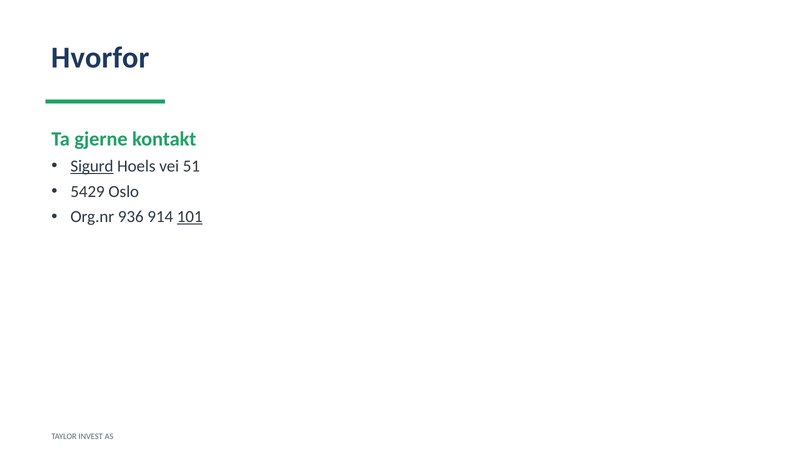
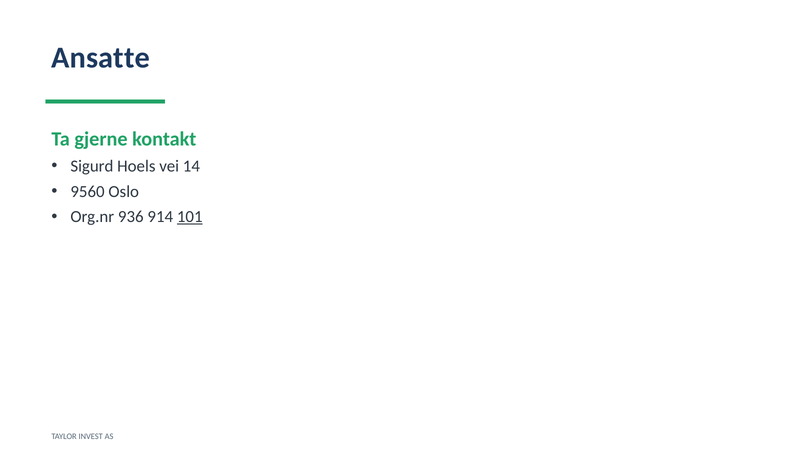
Hvorfor: Hvorfor -> Ansatte (101, 58)
Sigurd underline: present -> none (92, 166)
51: 51 -> 14 (191, 166)
5429: 5429 -> 9560 (88, 192)
